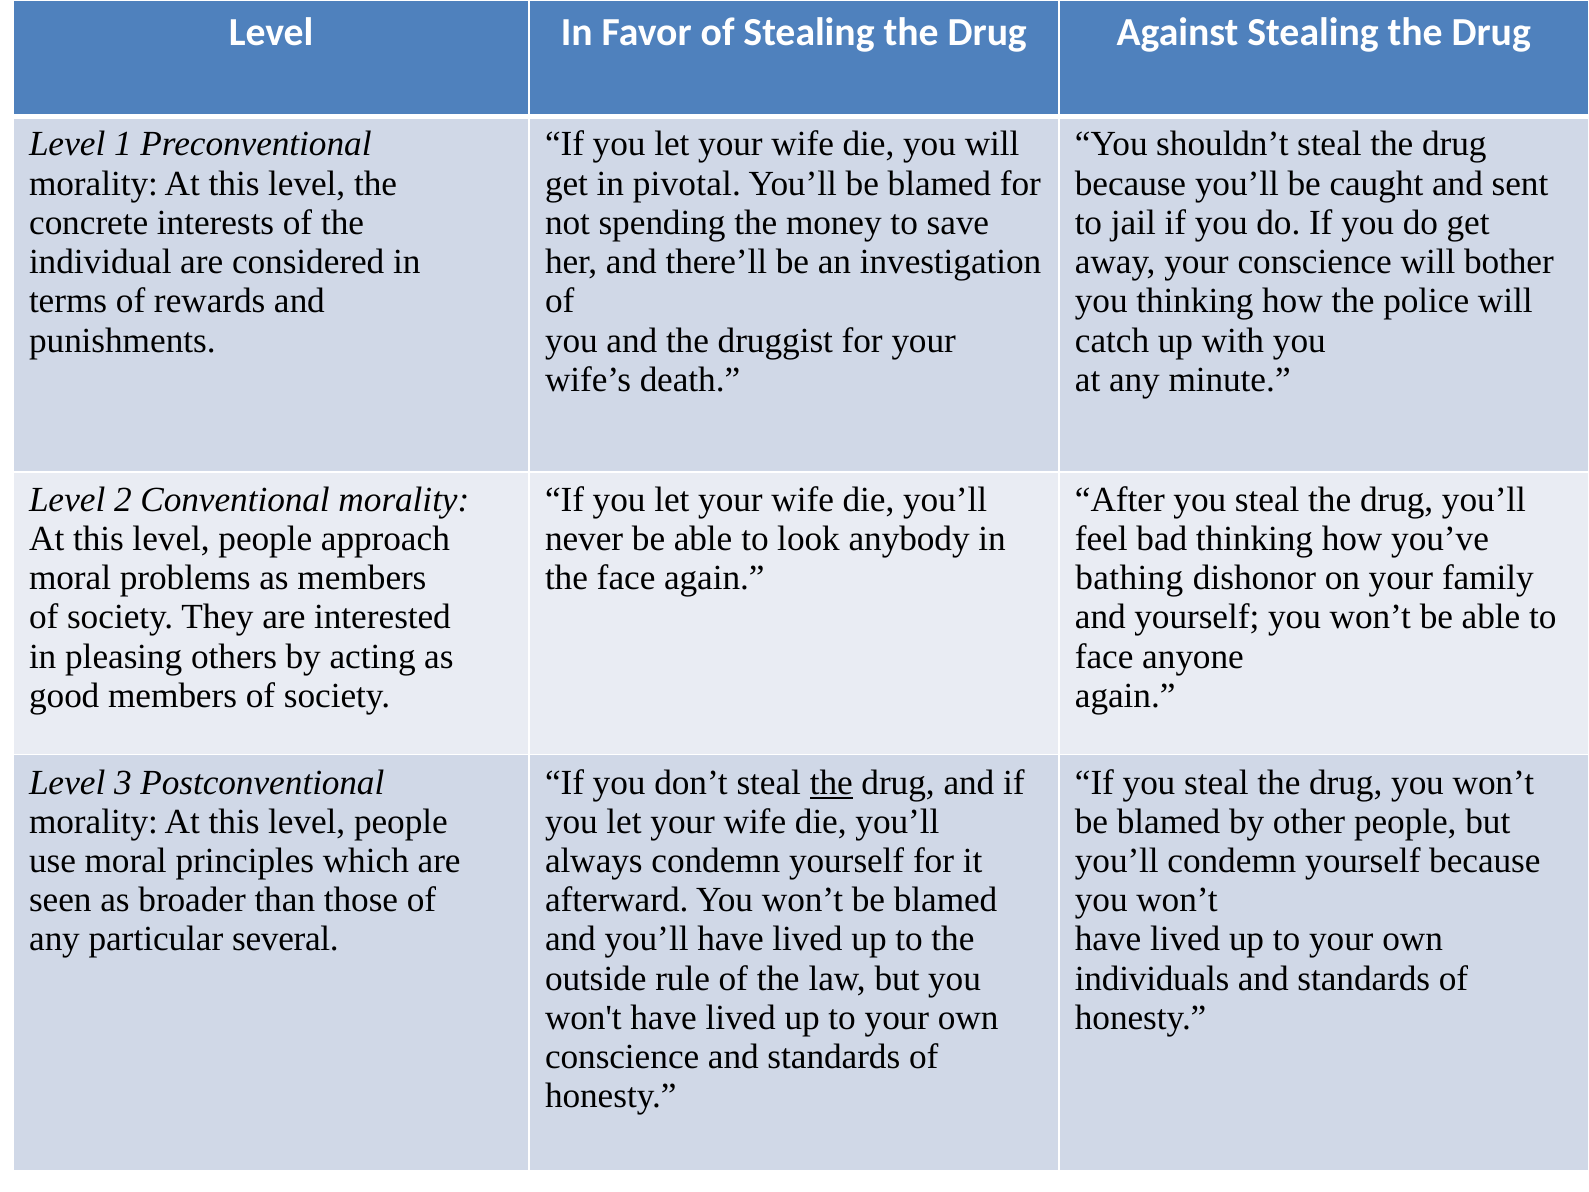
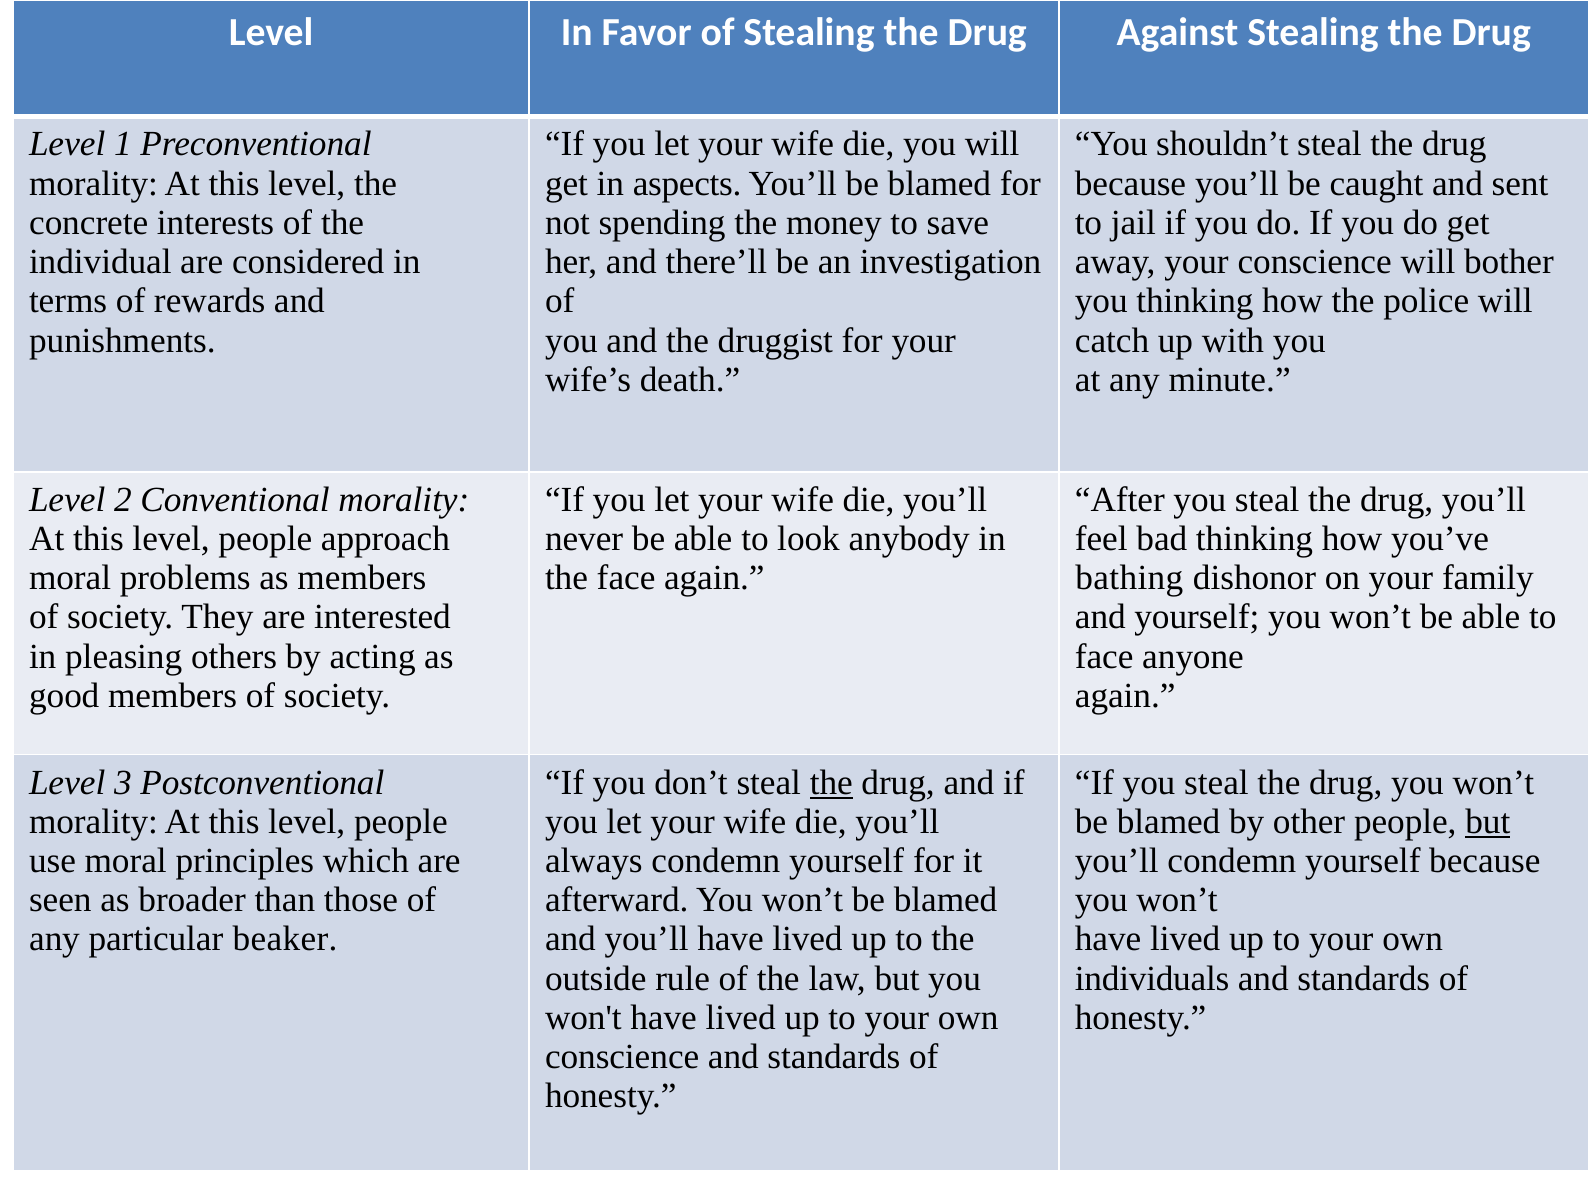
pivotal: pivotal -> aspects (687, 184)
but underline: none -> present (1488, 821)
several: several -> beaker (285, 939)
